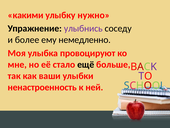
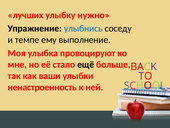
какими: какими -> лучших (26, 15)
улыбнись colour: purple -> blue (83, 28)
более: более -> темпе (27, 40)
немедленно: немедленно -> выполнение (85, 40)
